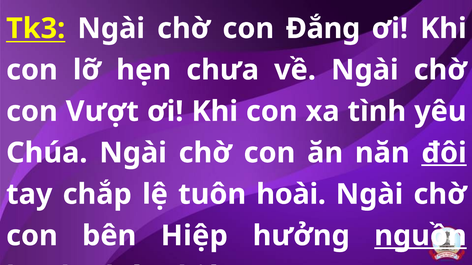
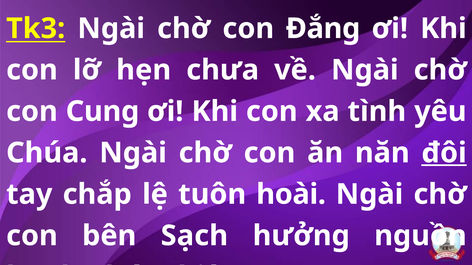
con Vượt: Vượt -> Cung (103, 112)
Hiệp: Hiệp -> Sạch (194, 236)
nguồn underline: present -> none (420, 236)
